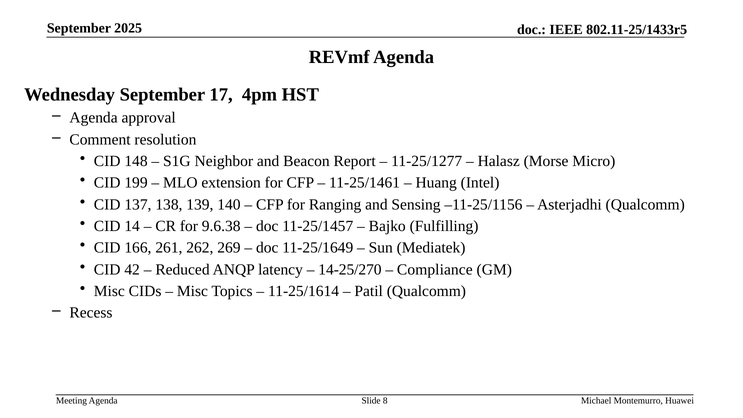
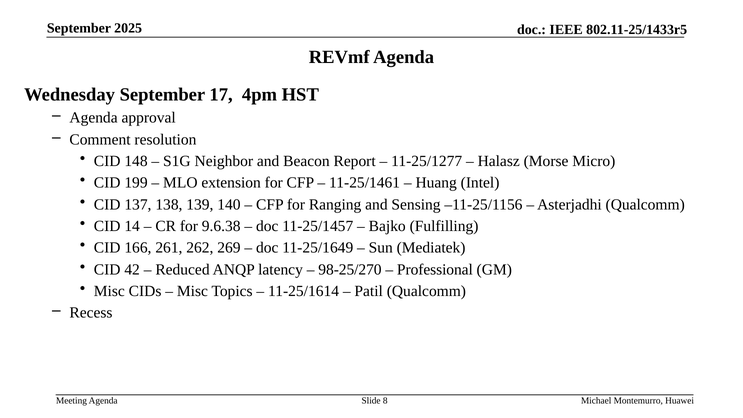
14-25/270: 14-25/270 -> 98-25/270 (350, 269)
Compliance: Compliance -> Professional (435, 269)
